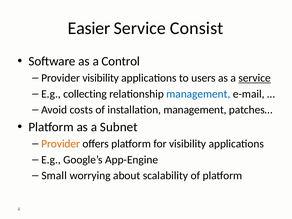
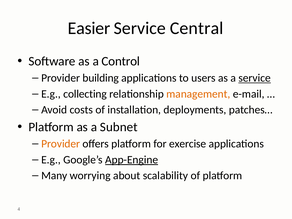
Consist: Consist -> Central (197, 28)
Provider visibility: visibility -> building (101, 78)
management colour: blue -> orange (198, 94)
installation management: management -> deployments (195, 110)
for visibility: visibility -> exercise (188, 144)
App-Engine underline: none -> present (132, 160)
Small: Small -> Many (54, 176)
